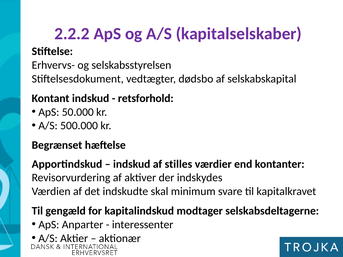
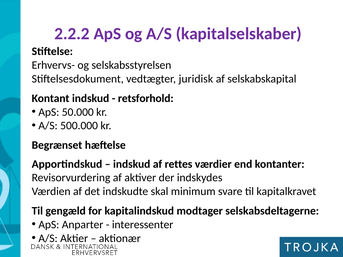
dødsbo: dødsbo -> juridisk (196, 79)
stilles: stilles -> rettes (179, 164)
